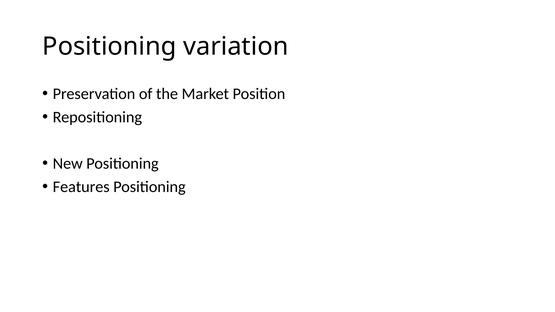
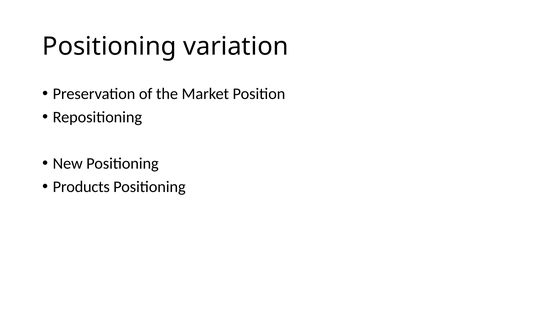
Features: Features -> Products (81, 187)
